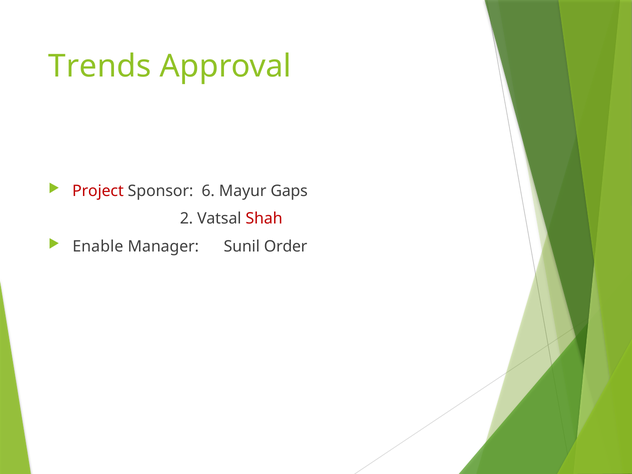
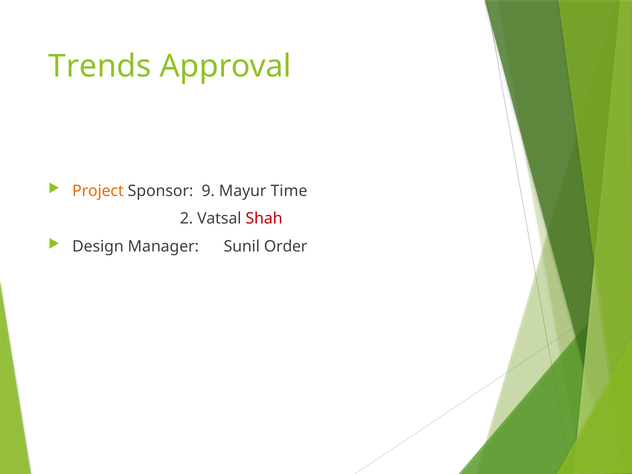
Project colour: red -> orange (98, 191)
6: 6 -> 9 (208, 191)
Gaps: Gaps -> Time (289, 191)
Enable: Enable -> Design (98, 246)
